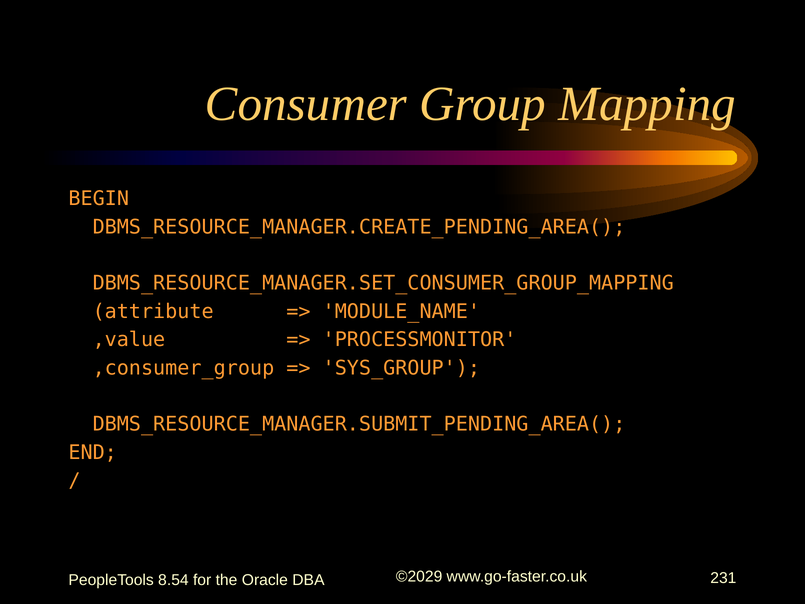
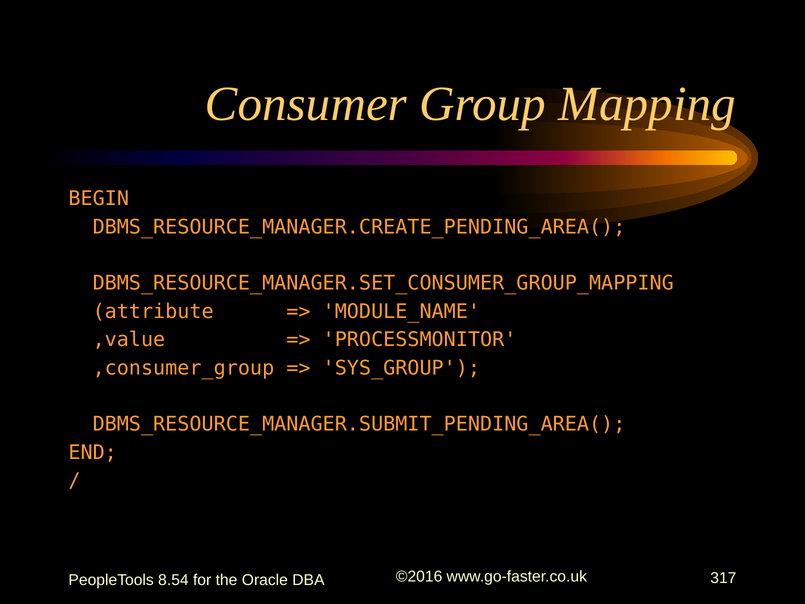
©2029: ©2029 -> ©2016 (419, 577)
231: 231 -> 317 (723, 578)
